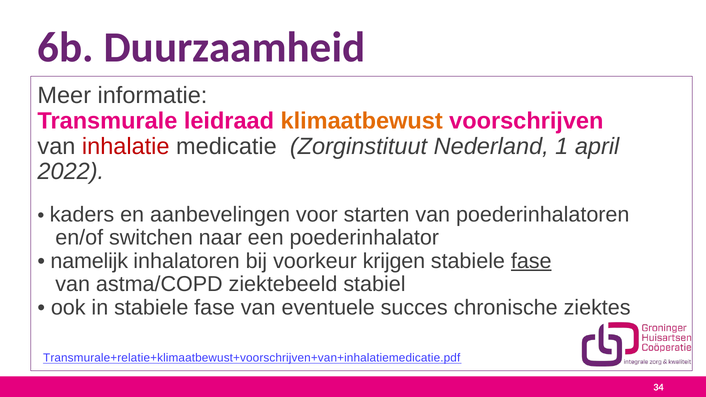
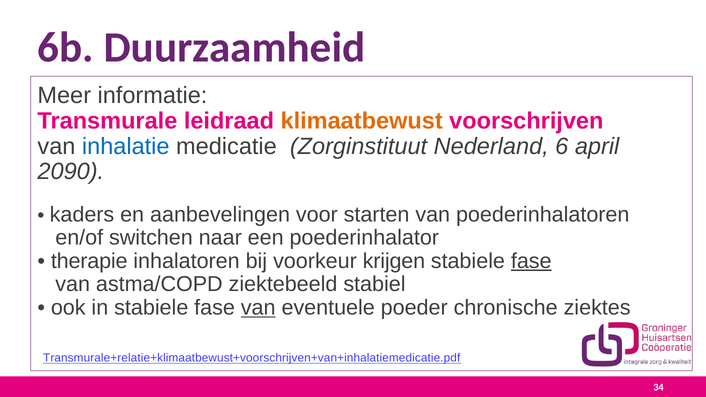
inhalatie colour: red -> blue (126, 146)
1: 1 -> 6 (562, 146)
2022: 2022 -> 2090 (71, 172)
namelijk: namelijk -> therapie (89, 261)
van underline: none -> present (258, 308)
succes: succes -> poeder (414, 308)
